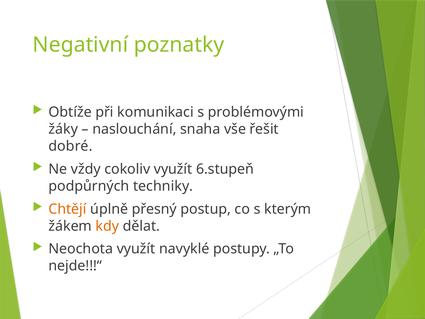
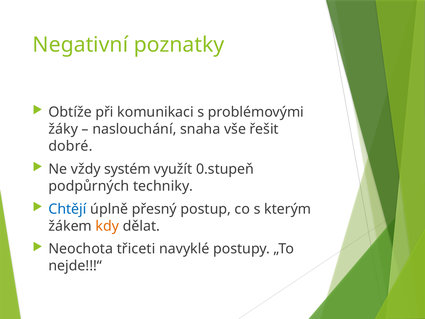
cokoliv: cokoliv -> systém (127, 169)
6.stupeň: 6.stupeň -> 0.stupeň (225, 169)
Chtějí colour: orange -> blue (68, 209)
Neochota využít: využít -> třiceti (136, 249)
